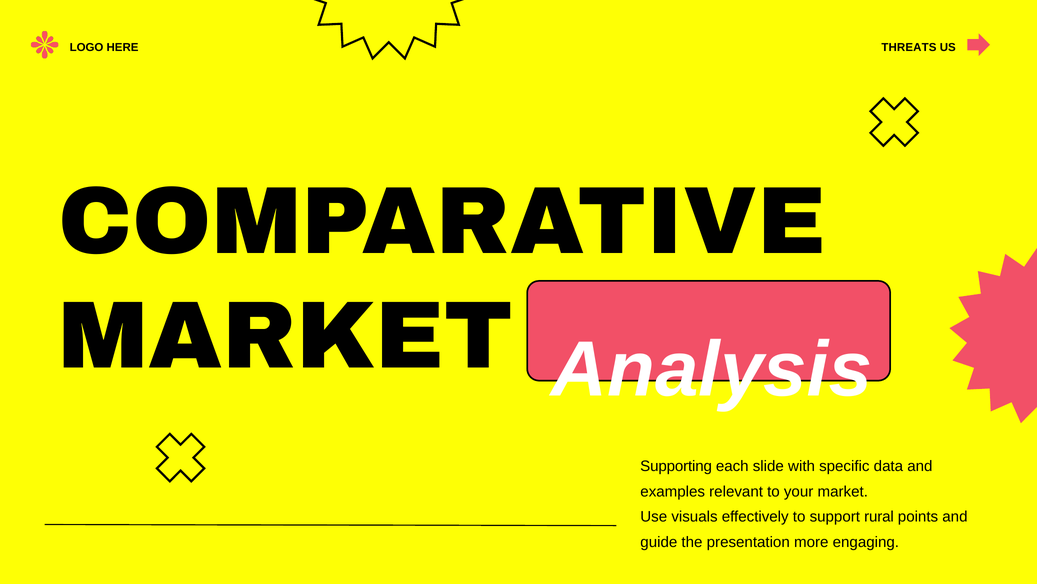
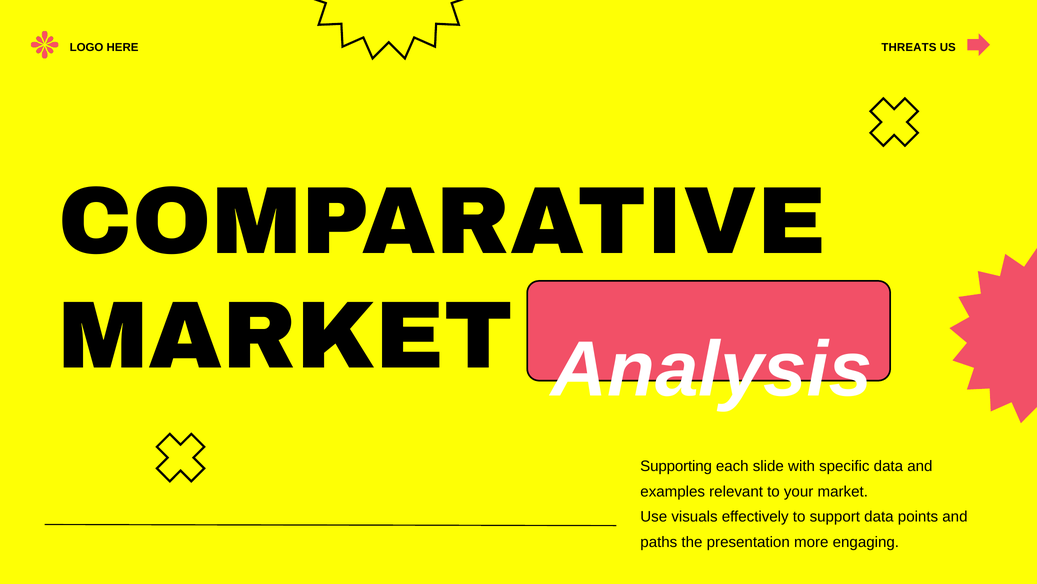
support rural: rural -> data (879, 516)
guide: guide -> paths (659, 542)
